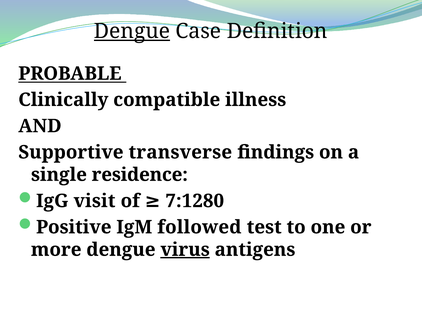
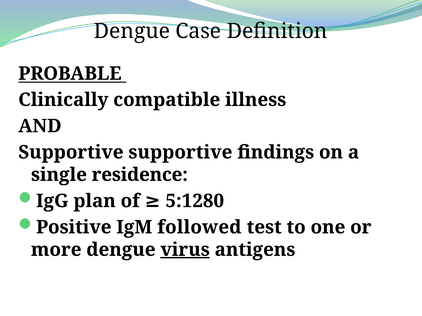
Dengue underline: present -> none (132, 31)
Supportive transverse: transverse -> supportive (180, 152)
visit: visit -> plan (95, 201)
7:1280: 7:1280 -> 5:1280 (195, 201)
